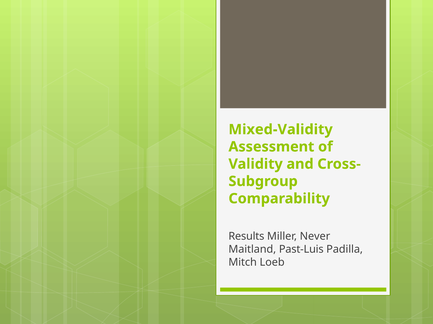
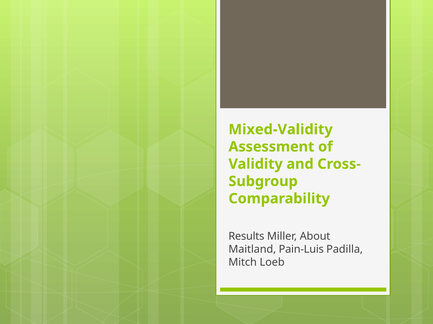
Never: Never -> About (315, 237)
Past-Luis: Past-Luis -> Pain-Luis (301, 250)
